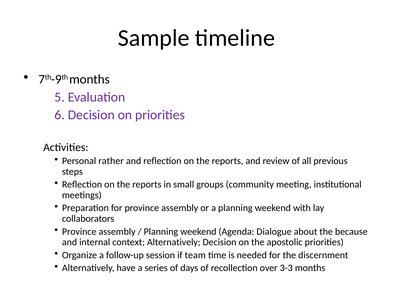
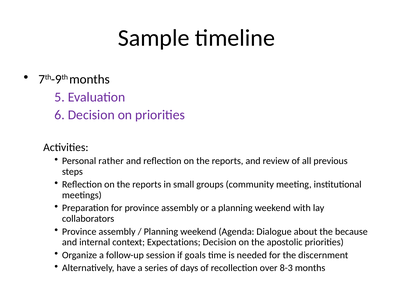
context Alternatively: Alternatively -> Expectations (174, 243)
team: team -> goals (195, 256)
3-3: 3-3 -> 8-3 (286, 269)
